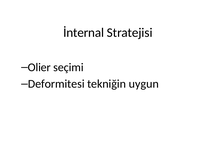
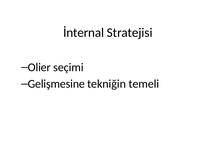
Deformitesi: Deformitesi -> Gelişmesine (56, 84)
uygun: uygun -> temeli (144, 84)
